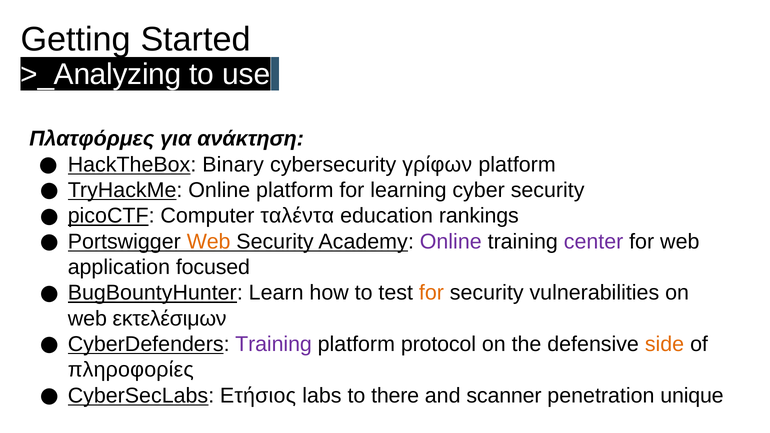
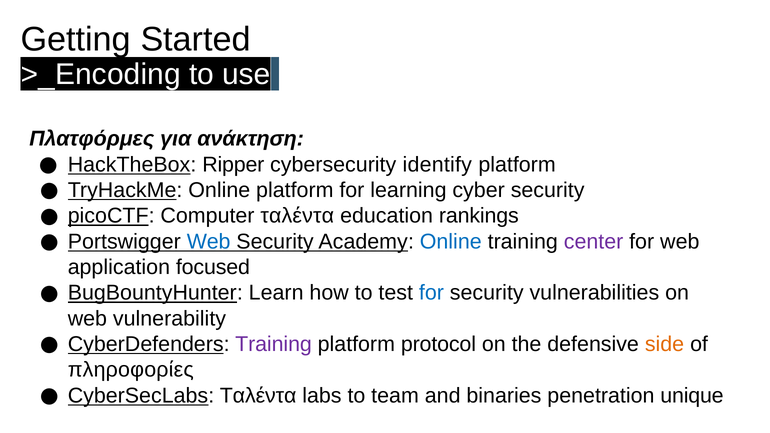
>_Analyzing: >_Analyzing -> >_Encoding (101, 74)
Binary: Binary -> Ripper (233, 165)
γρίφων: γρίφων -> identify (437, 165)
Web colour: orange -> blue (209, 242)
Online colour: purple -> blue (451, 242)
for colour: orange -> blue (431, 293)
εκτελέσιμων: εκτελέσιμων -> vulnerability (169, 319)
CyberSecLabs Ετήσιος: Ετήσιος -> Ταλέντα (258, 396)
there: there -> team (395, 396)
scanner: scanner -> binaries (504, 396)
